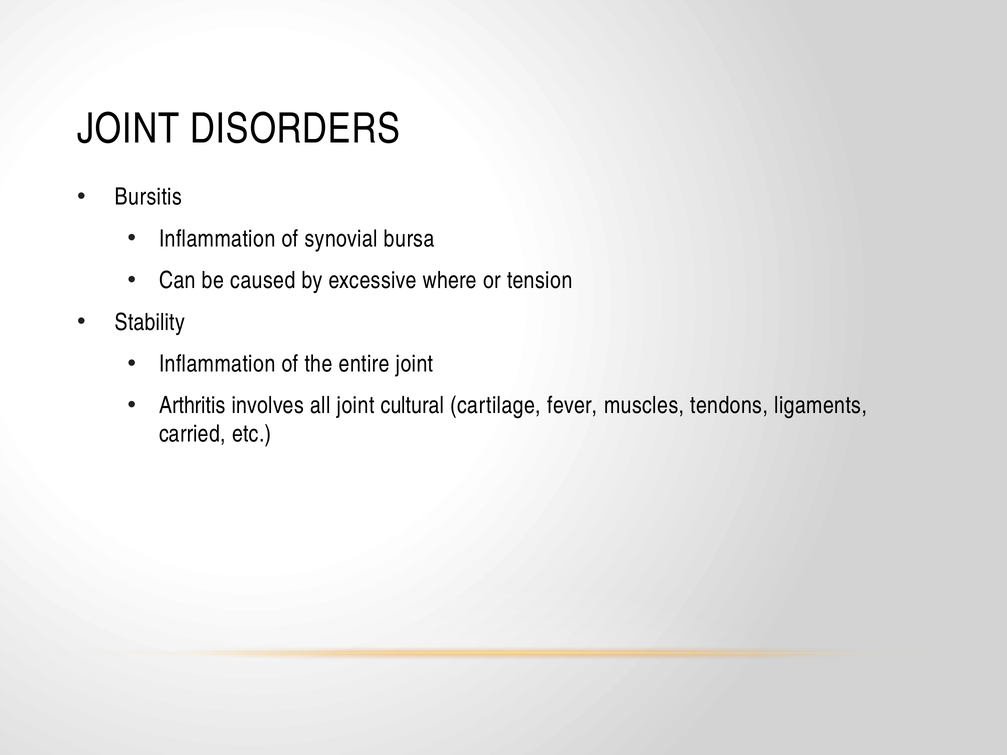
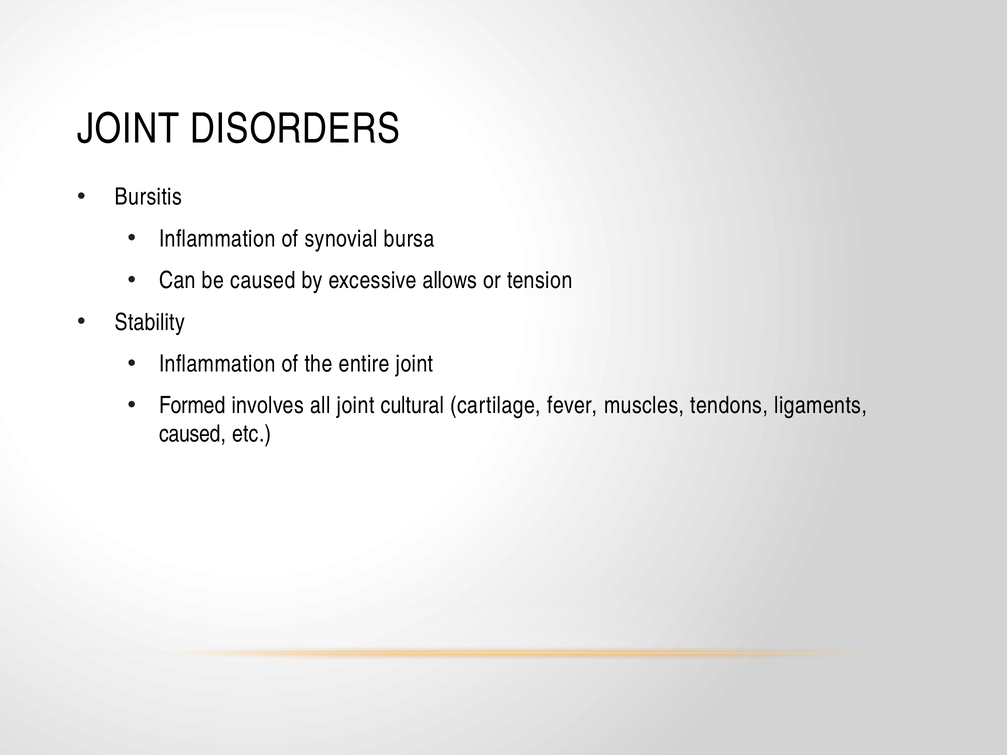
where: where -> allows (450, 281)
Arthritis: Arthritis -> Formed (192, 406)
carried: carried -> caused (192, 434)
